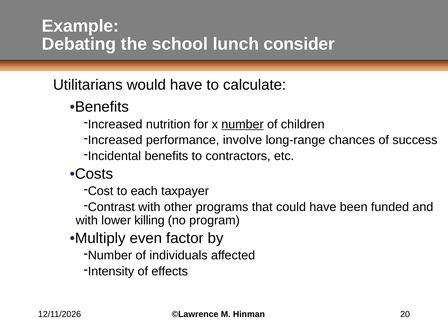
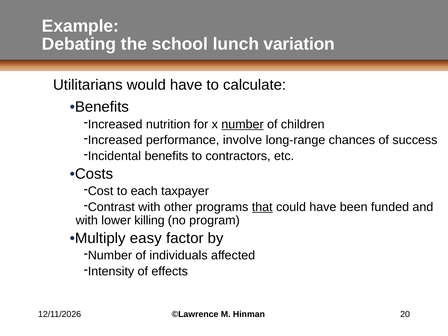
consider: consider -> variation (299, 44)
that underline: none -> present (262, 207)
even: even -> easy (146, 238)
